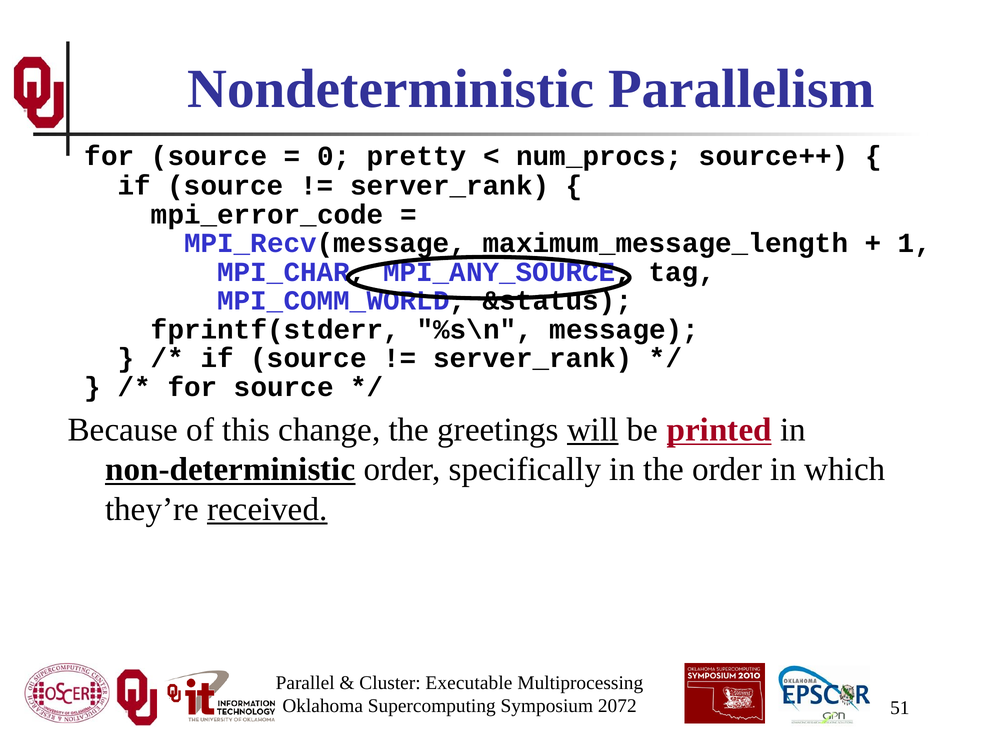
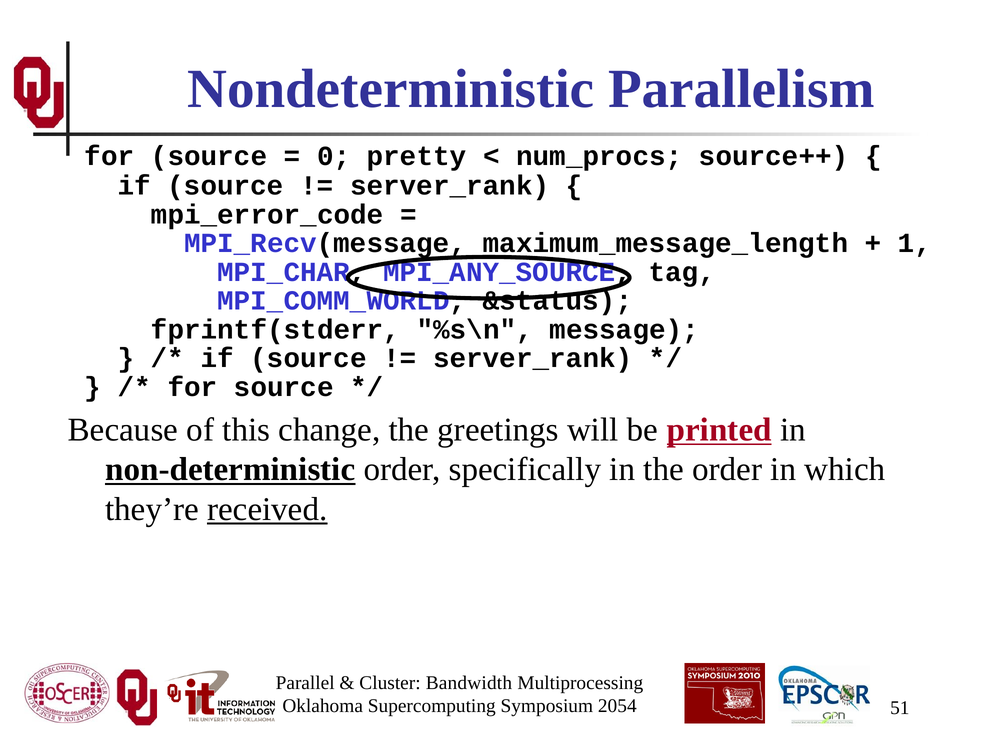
will underline: present -> none (593, 429)
Executable: Executable -> Bandwidth (469, 682)
2072: 2072 -> 2054 (617, 705)
